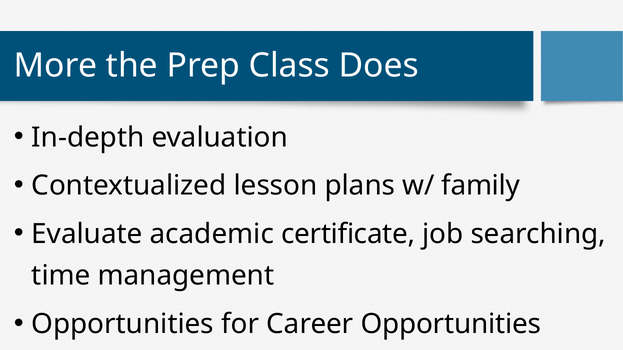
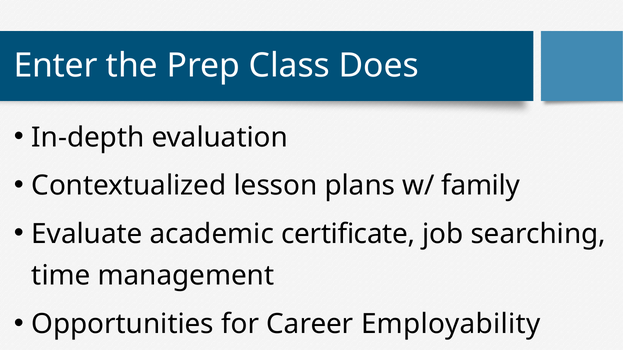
More: More -> Enter (56, 66)
Career Opportunities: Opportunities -> Employability (451, 324)
